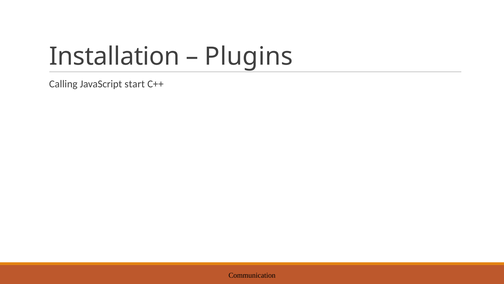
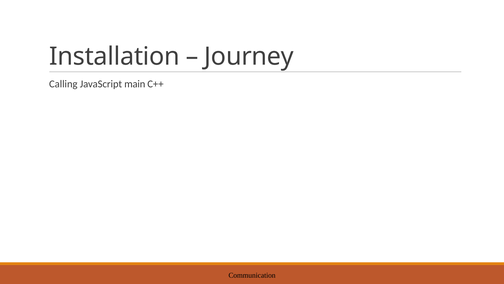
Plugins: Plugins -> Journey (249, 56)
start: start -> main (135, 84)
